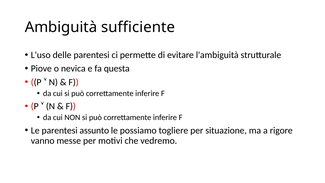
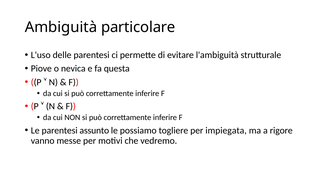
sufficiente: sufficiente -> particolare (138, 27)
situazione: situazione -> impiegata (226, 130)
